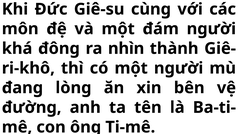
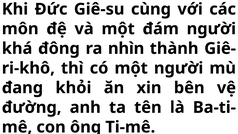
lòng: lòng -> khỏi (73, 88)
